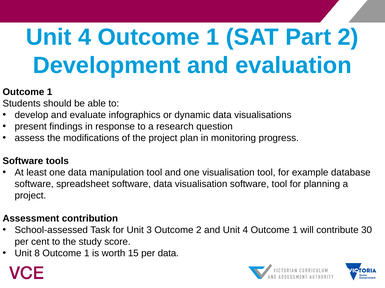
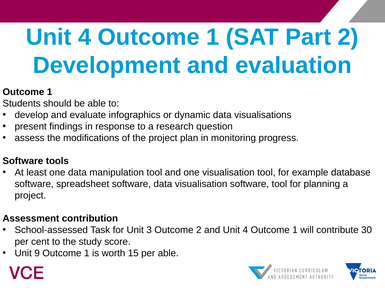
8: 8 -> 9 (37, 254)
per data: data -> able (168, 254)
